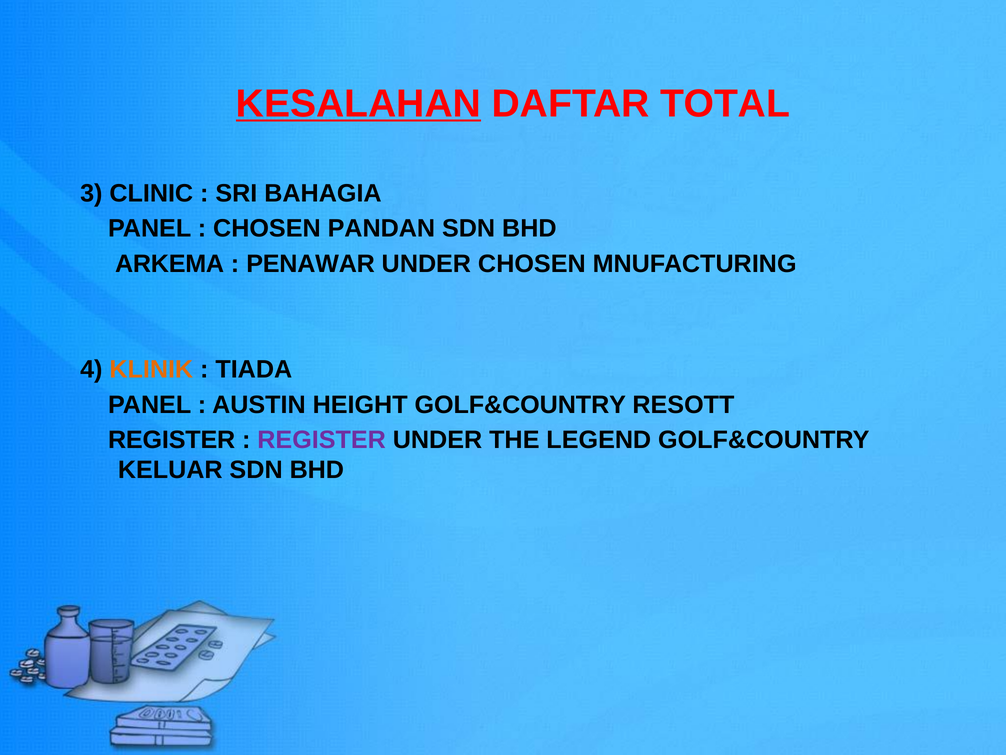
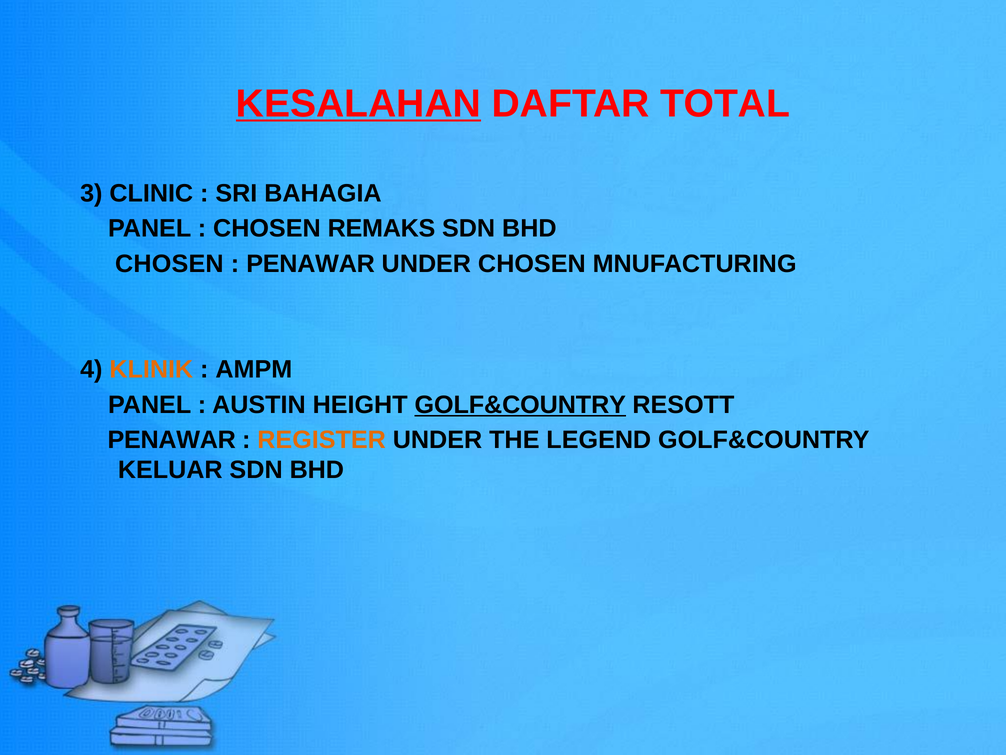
PANDAN: PANDAN -> REMAKS (381, 228)
ARKEMA: ARKEMA -> CHOSEN (169, 264)
TIADA: TIADA -> AMPM (254, 369)
GOLF&COUNTRY underline: none -> present (520, 404)
REGISTER: REGISTER -> PENAWAR (172, 440)
REGISTER colour: purple -> orange (322, 440)
